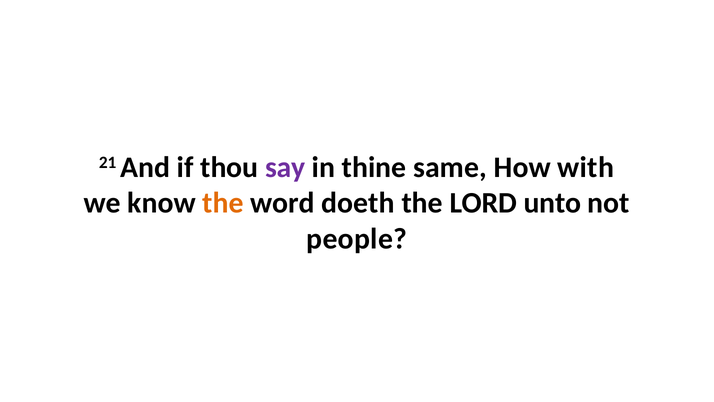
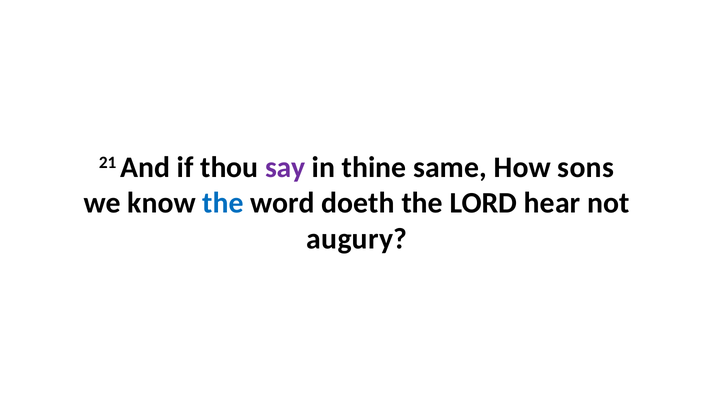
with: with -> sons (586, 167)
the colour: orange -> blue (223, 203)
unto: unto -> hear (552, 203)
people: people -> augury (357, 239)
